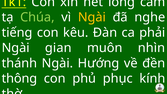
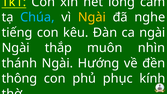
Chúa colour: light green -> light blue (37, 17)
ca phải: phải -> ngài (152, 33)
gian: gian -> thắp (58, 48)
